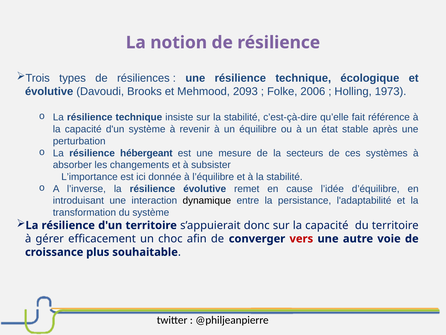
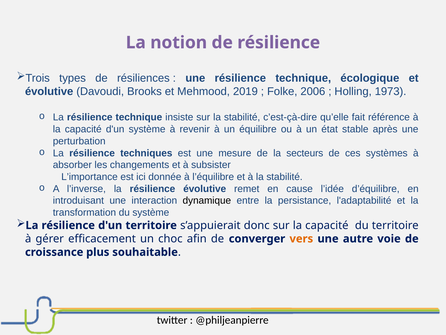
2093: 2093 -> 2019 (245, 91)
hébergeant: hébergeant -> techniques (146, 153)
vers colour: red -> orange (301, 238)
